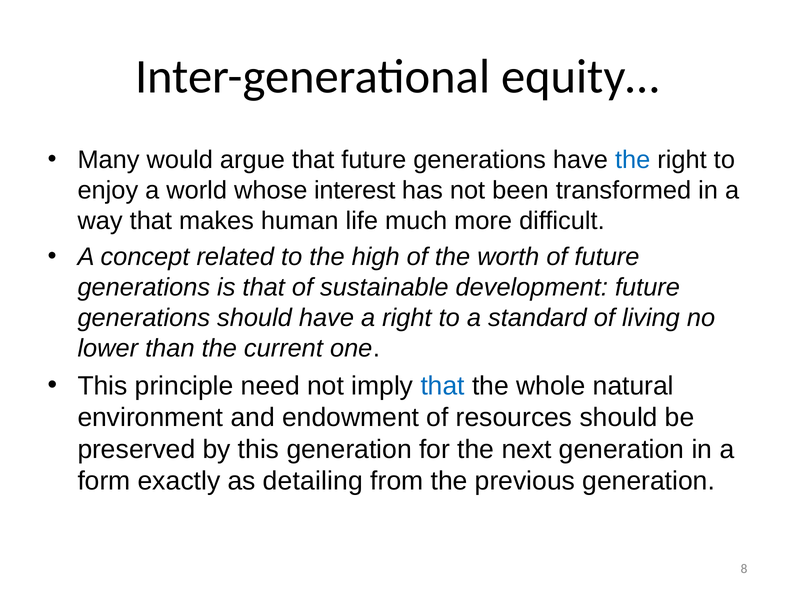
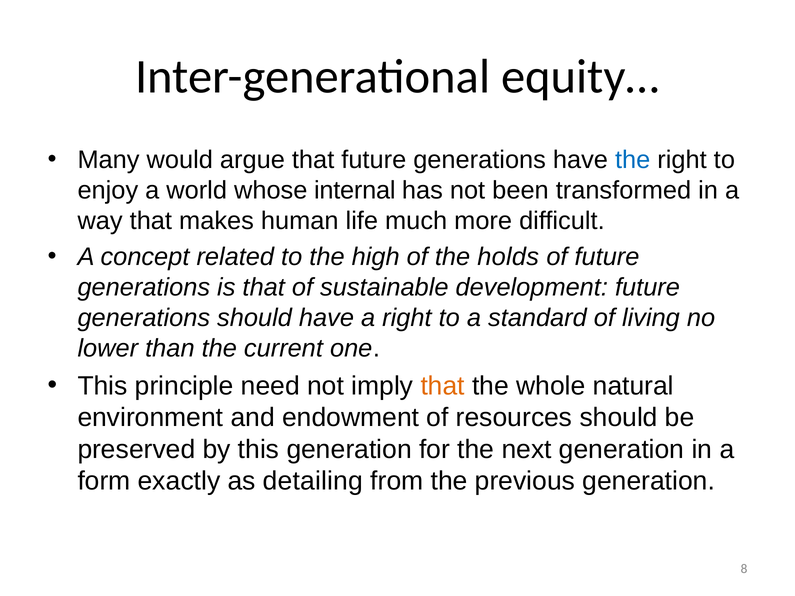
interest: interest -> internal (355, 191)
worth: worth -> holds (508, 257)
that colour: blue -> orange (443, 386)
